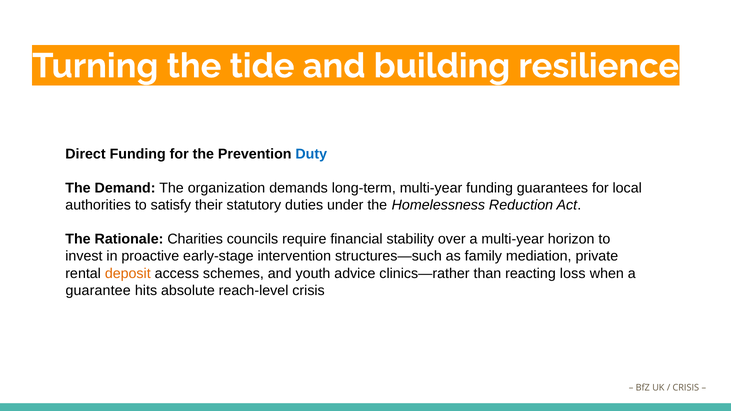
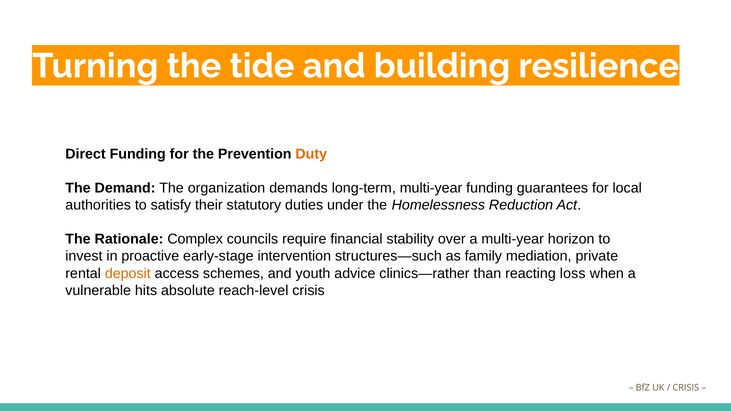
Duty colour: blue -> orange (311, 154)
Charities: Charities -> Complex (195, 239)
guarantee: guarantee -> vulnerable (98, 291)
